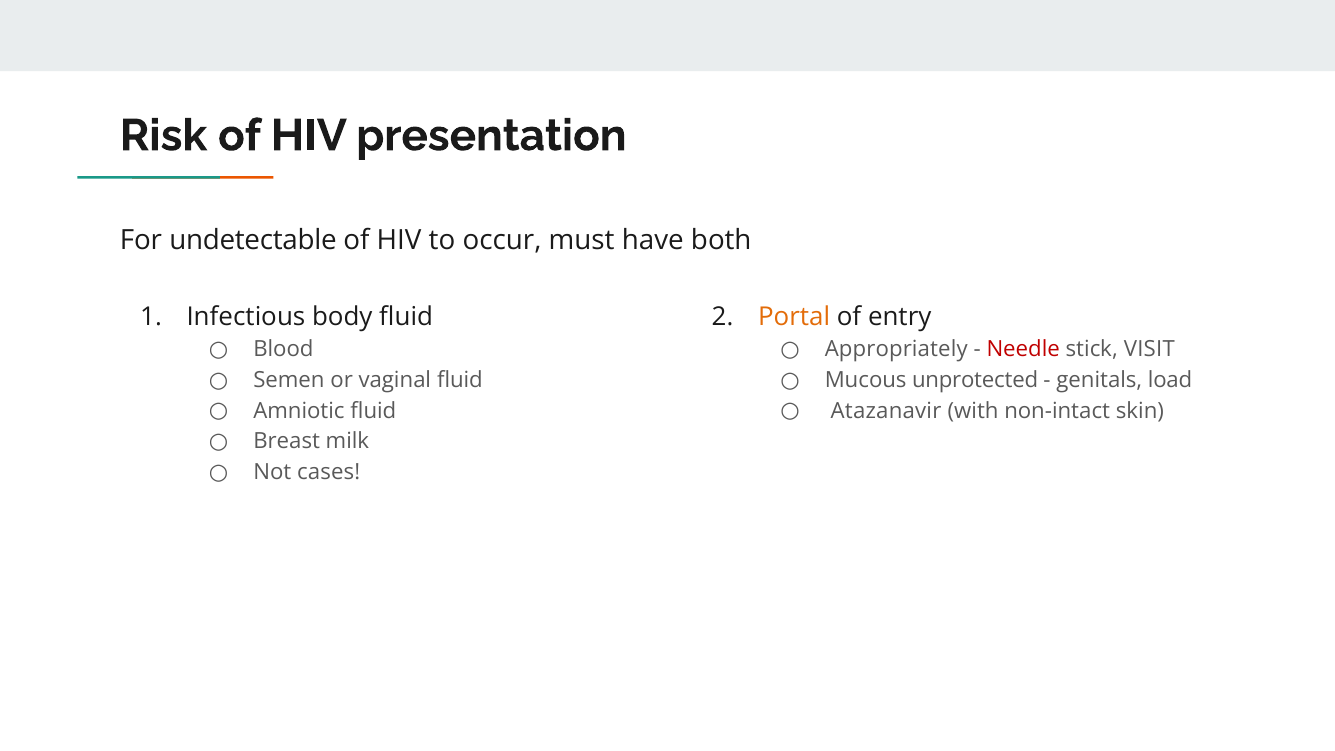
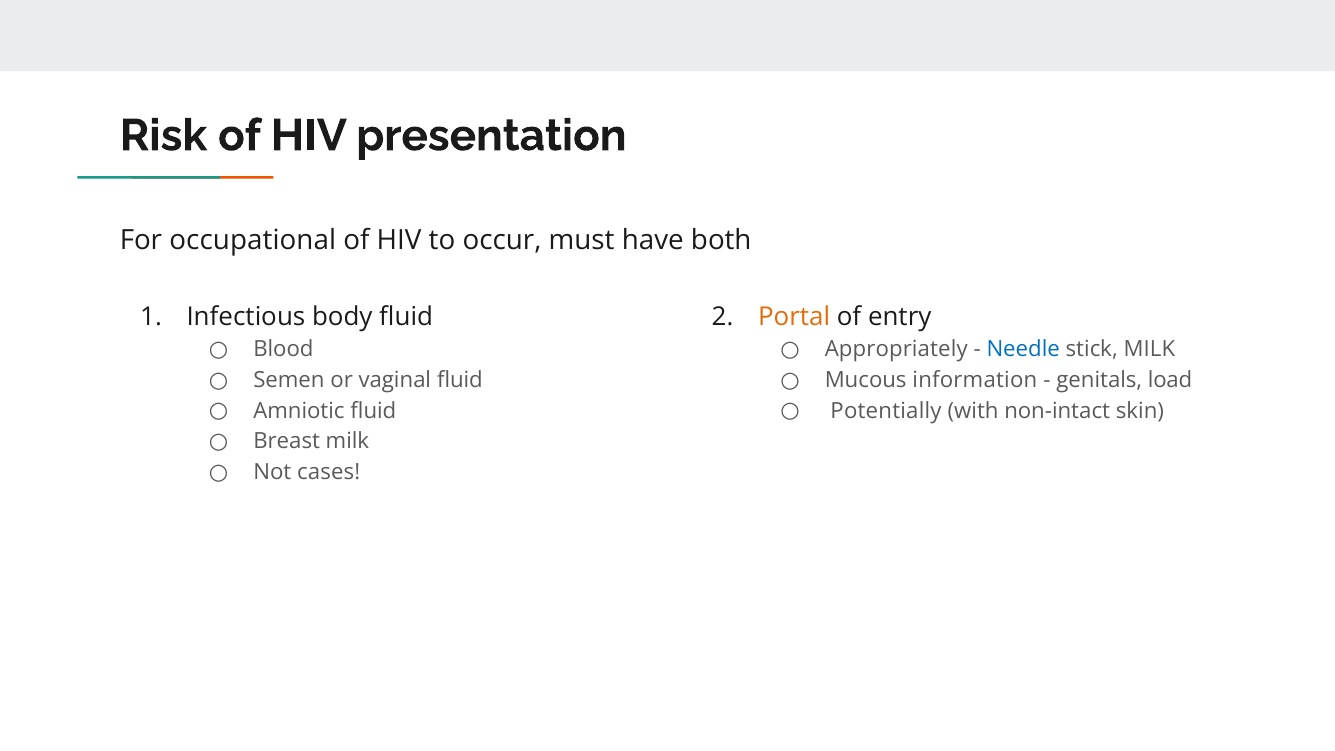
undetectable: undetectable -> occupational (253, 240)
Needle colour: red -> blue (1023, 349)
stick VISIT: VISIT -> MILK (1149, 349)
unprotected: unprotected -> information (975, 380)
Atazanavir: Atazanavir -> Potentially (886, 411)
